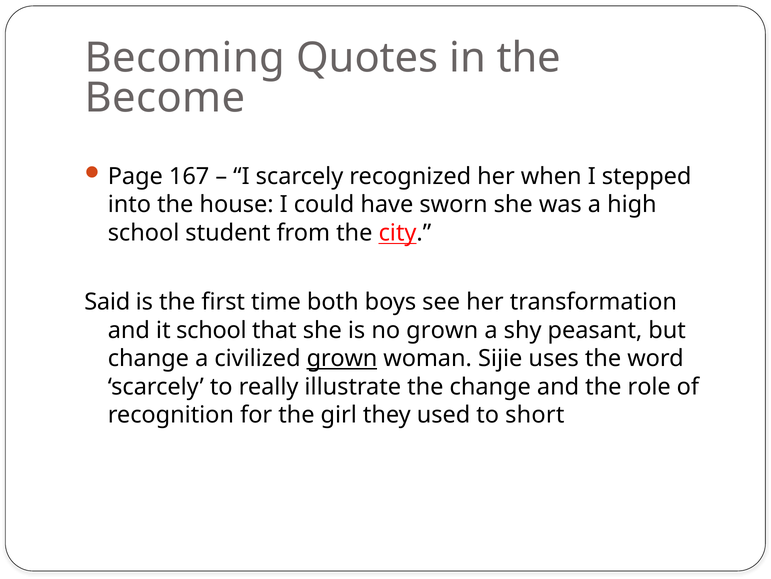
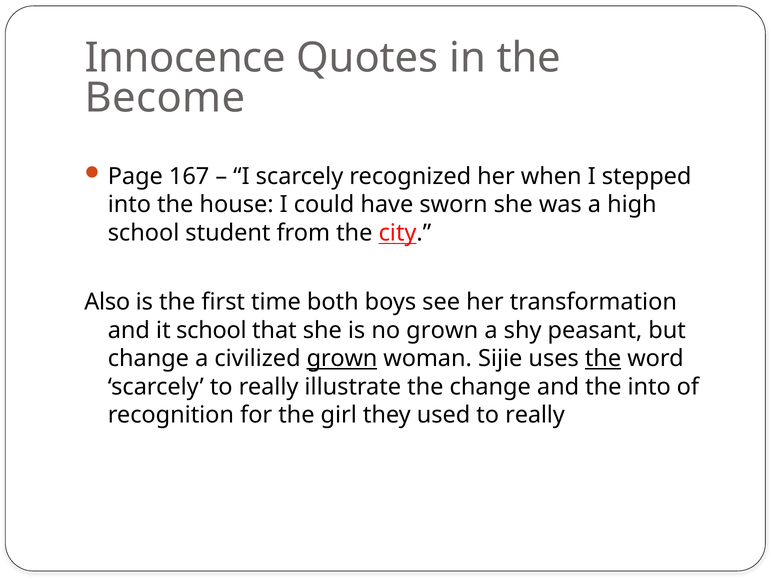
Becoming: Becoming -> Innocence (185, 58)
Said: Said -> Also (107, 302)
the underline: none -> present (603, 358)
the role: role -> into (649, 386)
used to short: short -> really (535, 415)
